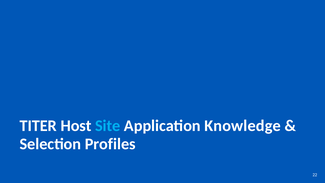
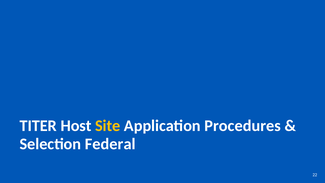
Site colour: light blue -> yellow (108, 126)
Knowledge: Knowledge -> Procedures (243, 126)
Profiles: Profiles -> Federal (110, 144)
